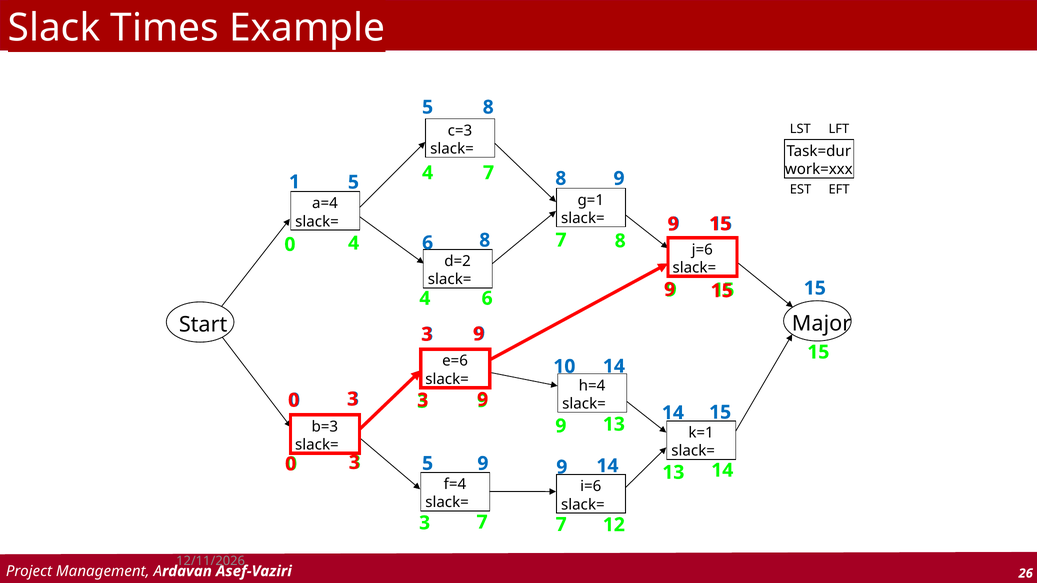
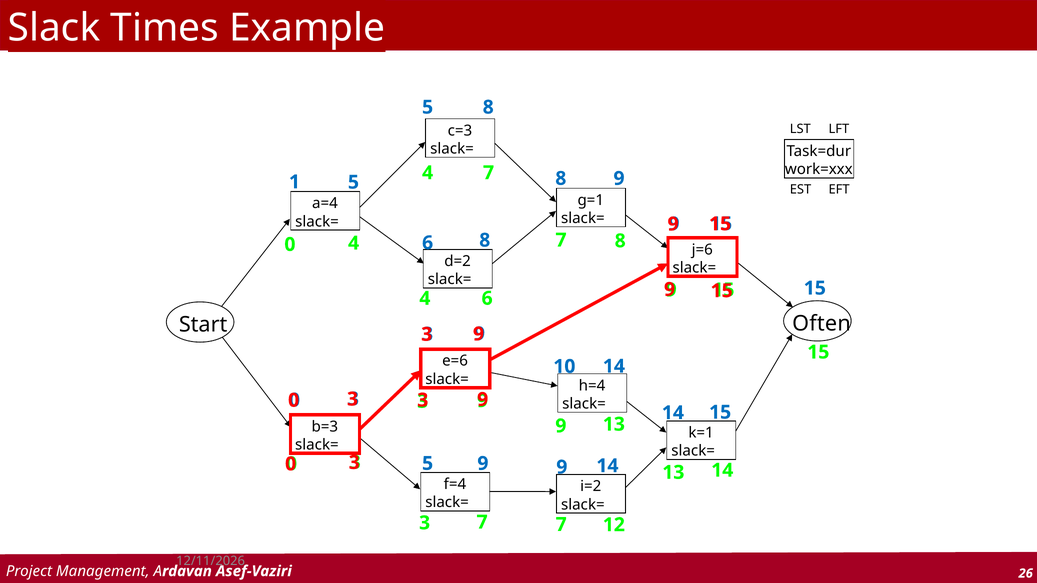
Major: Major -> Often (821, 324)
i=6: i=6 -> i=2 (591, 487)
